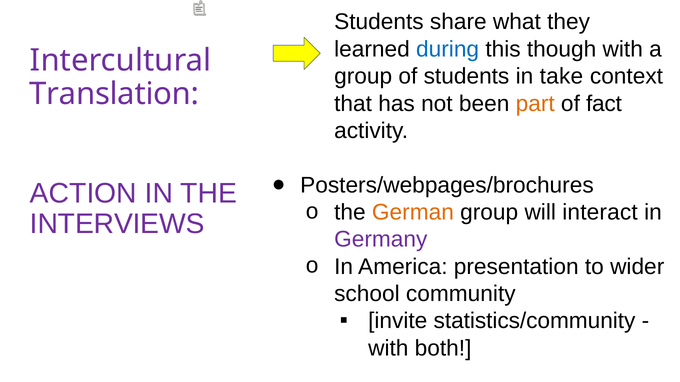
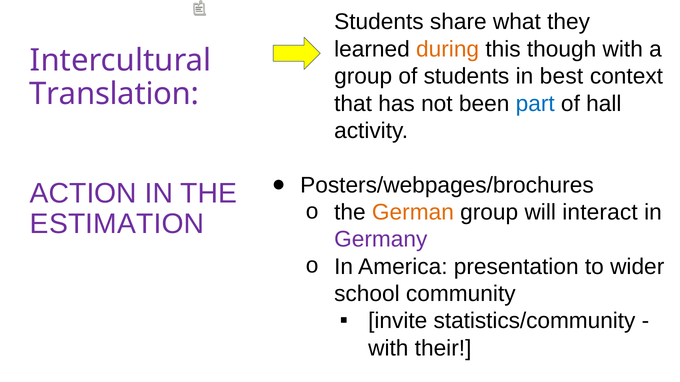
during colour: blue -> orange (448, 49)
take: take -> best (561, 76)
part colour: orange -> blue (535, 104)
fact: fact -> hall (604, 104)
INTERVIEWS: INTERVIEWS -> ESTIMATION (117, 224)
both: both -> their (443, 349)
